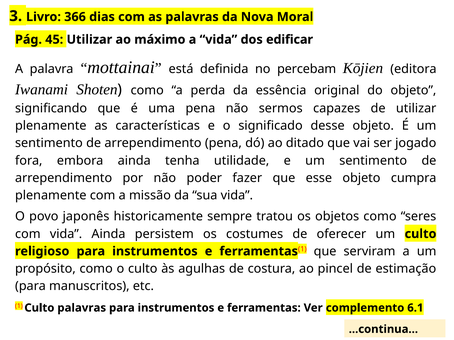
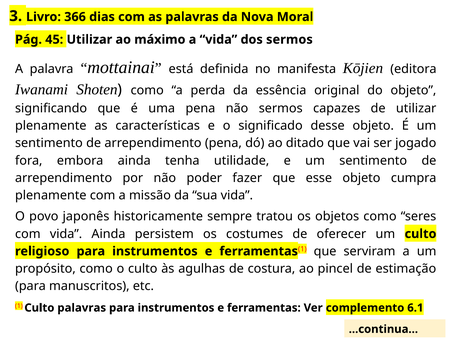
dos edificar: edificar -> sermos (289, 40)
percebam: percebam -> manifesta (307, 69)
